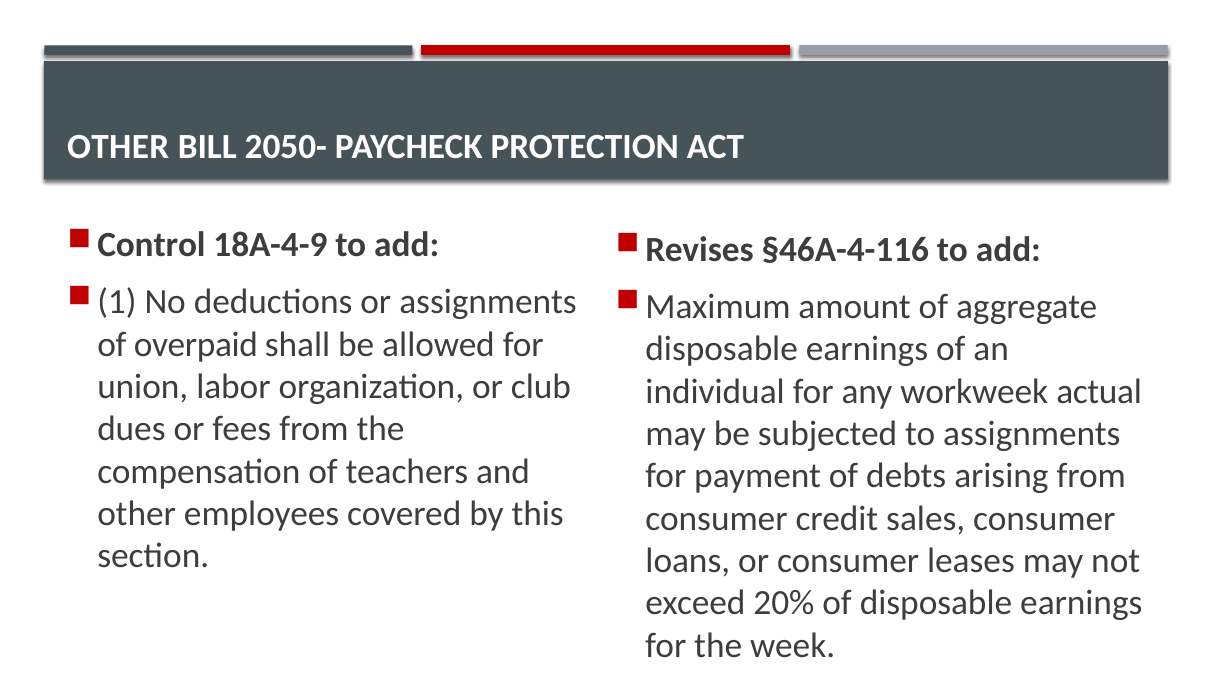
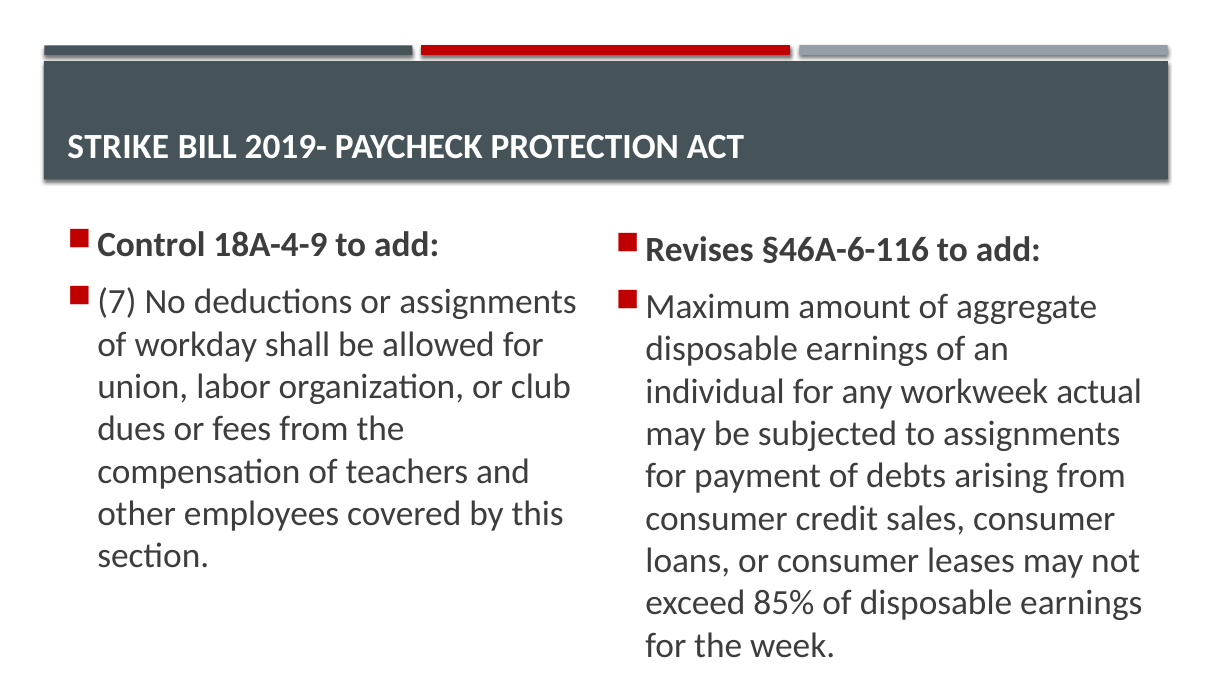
OTHER: OTHER -> STRIKE (118, 147)
2050-: 2050- -> 2019- (286, 147)
§46A-4-116: §46A-4-116 -> §46A-6-116 (845, 250)
1: 1 -> 7 (117, 302)
overpaid: overpaid -> workday (196, 344)
20%: 20% -> 85% (784, 603)
